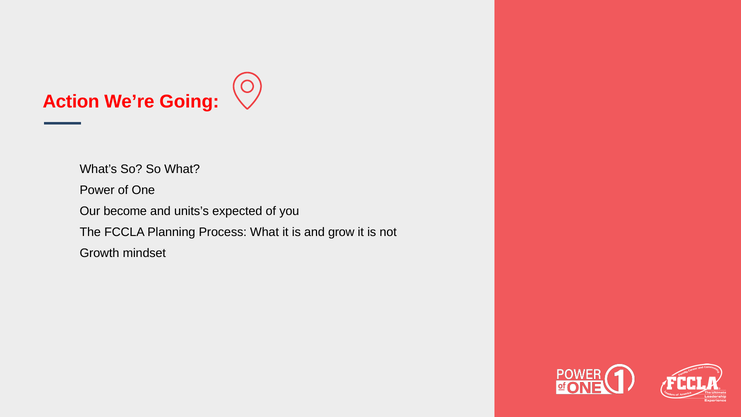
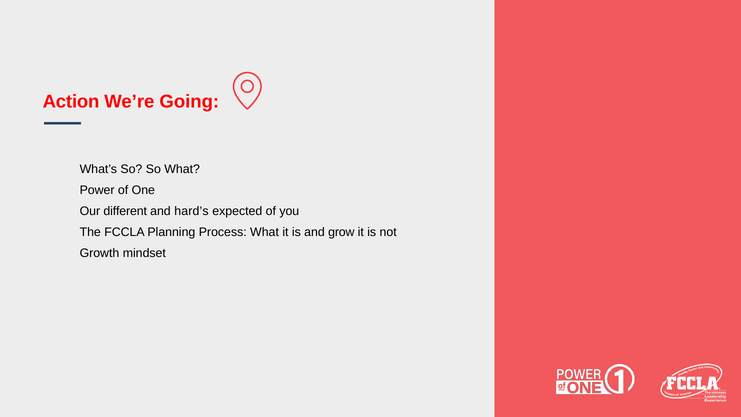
become: become -> different (125, 211)
units’s: units’s -> hard’s (191, 211)
